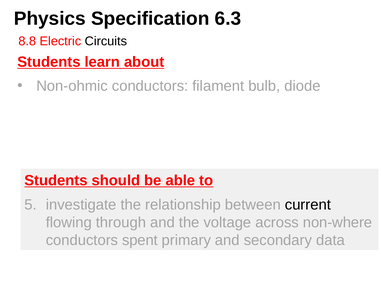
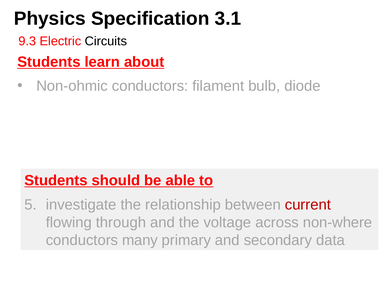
6.3: 6.3 -> 3.1 (228, 19)
8.8: 8.8 -> 9.3 (27, 41)
current colour: black -> red (308, 204)
spent: spent -> many (140, 240)
